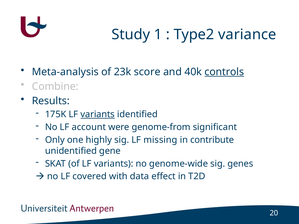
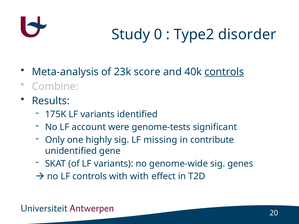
1: 1 -> 0 (158, 34)
variance: variance -> disorder (247, 34)
variants underline: present -> none (98, 114)
genome-from: genome-from -> genome-tests (161, 127)
LF covered: covered -> controls (90, 177)
with data: data -> with (139, 177)
